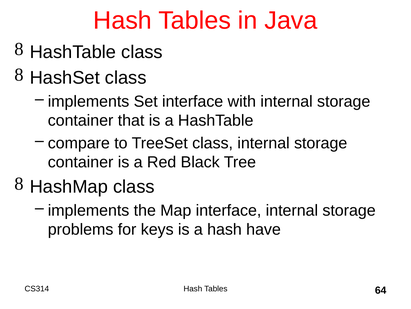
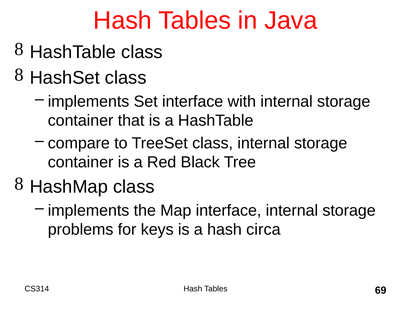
have: have -> circa (263, 229)
64: 64 -> 69 (381, 290)
